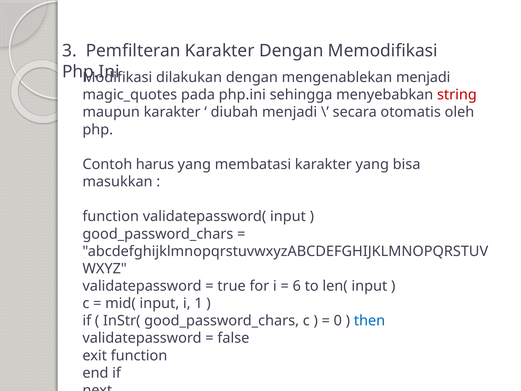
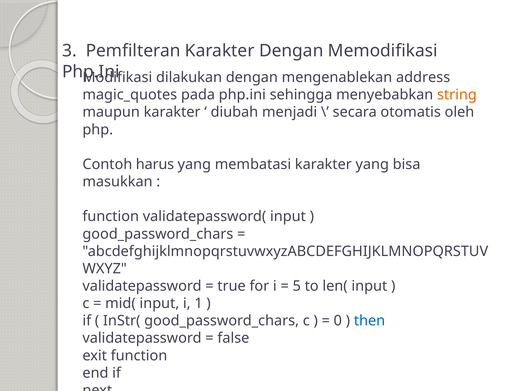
mengenablekan menjadi: menjadi -> address (423, 77)
string colour: red -> orange (457, 95)
6: 6 -> 5 (297, 286)
